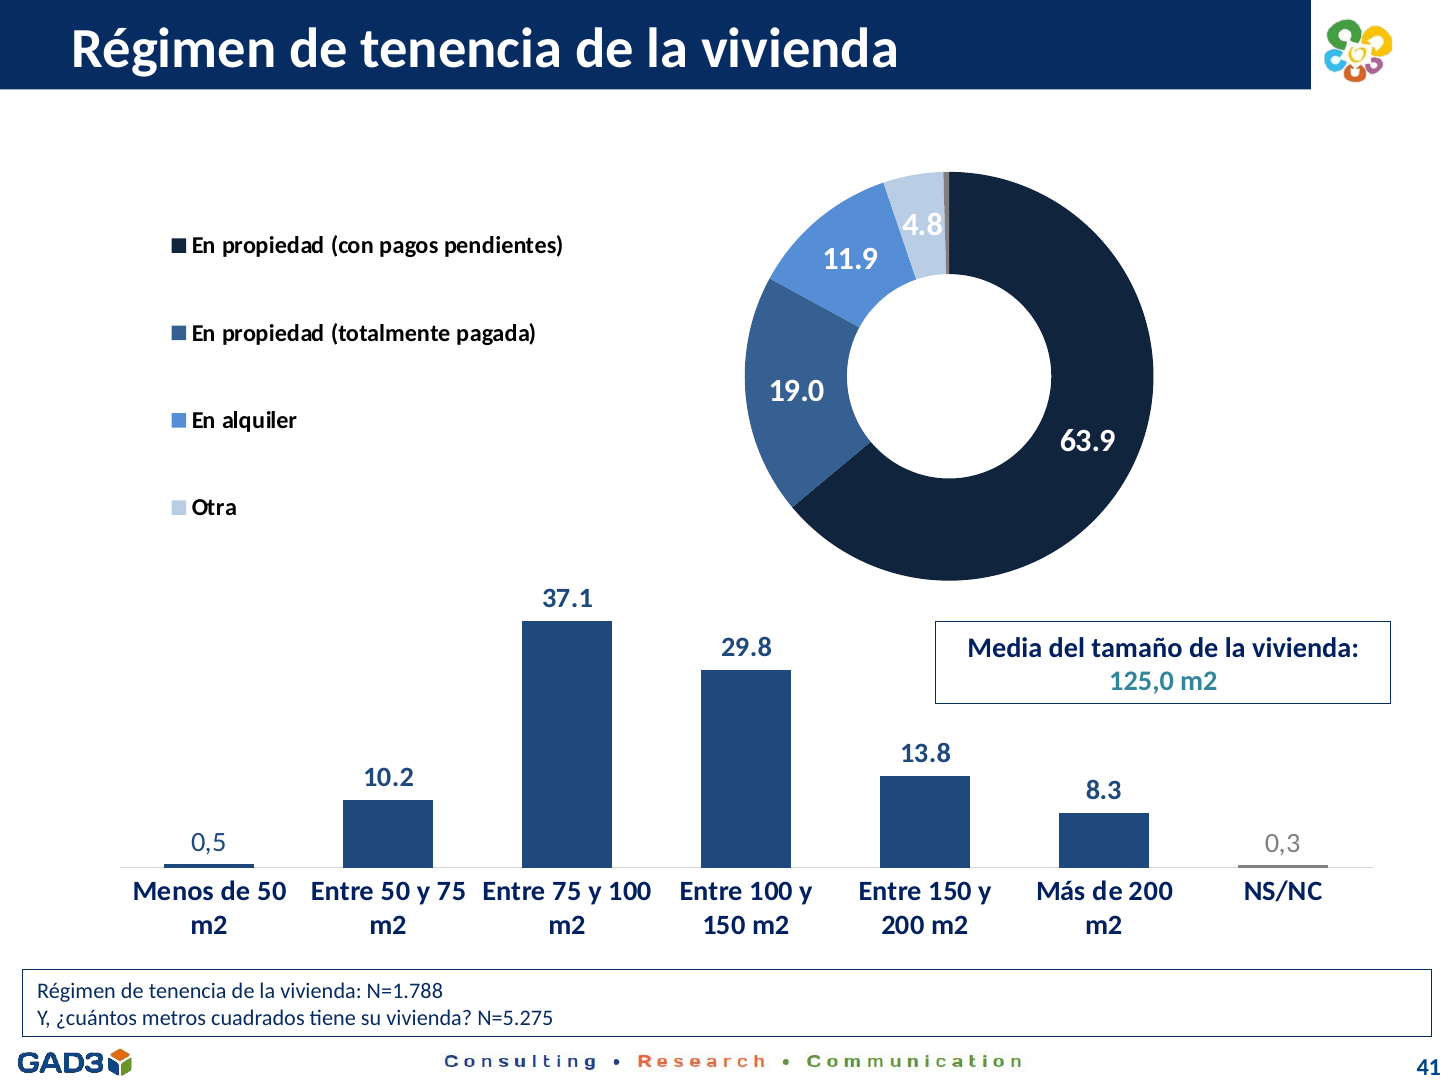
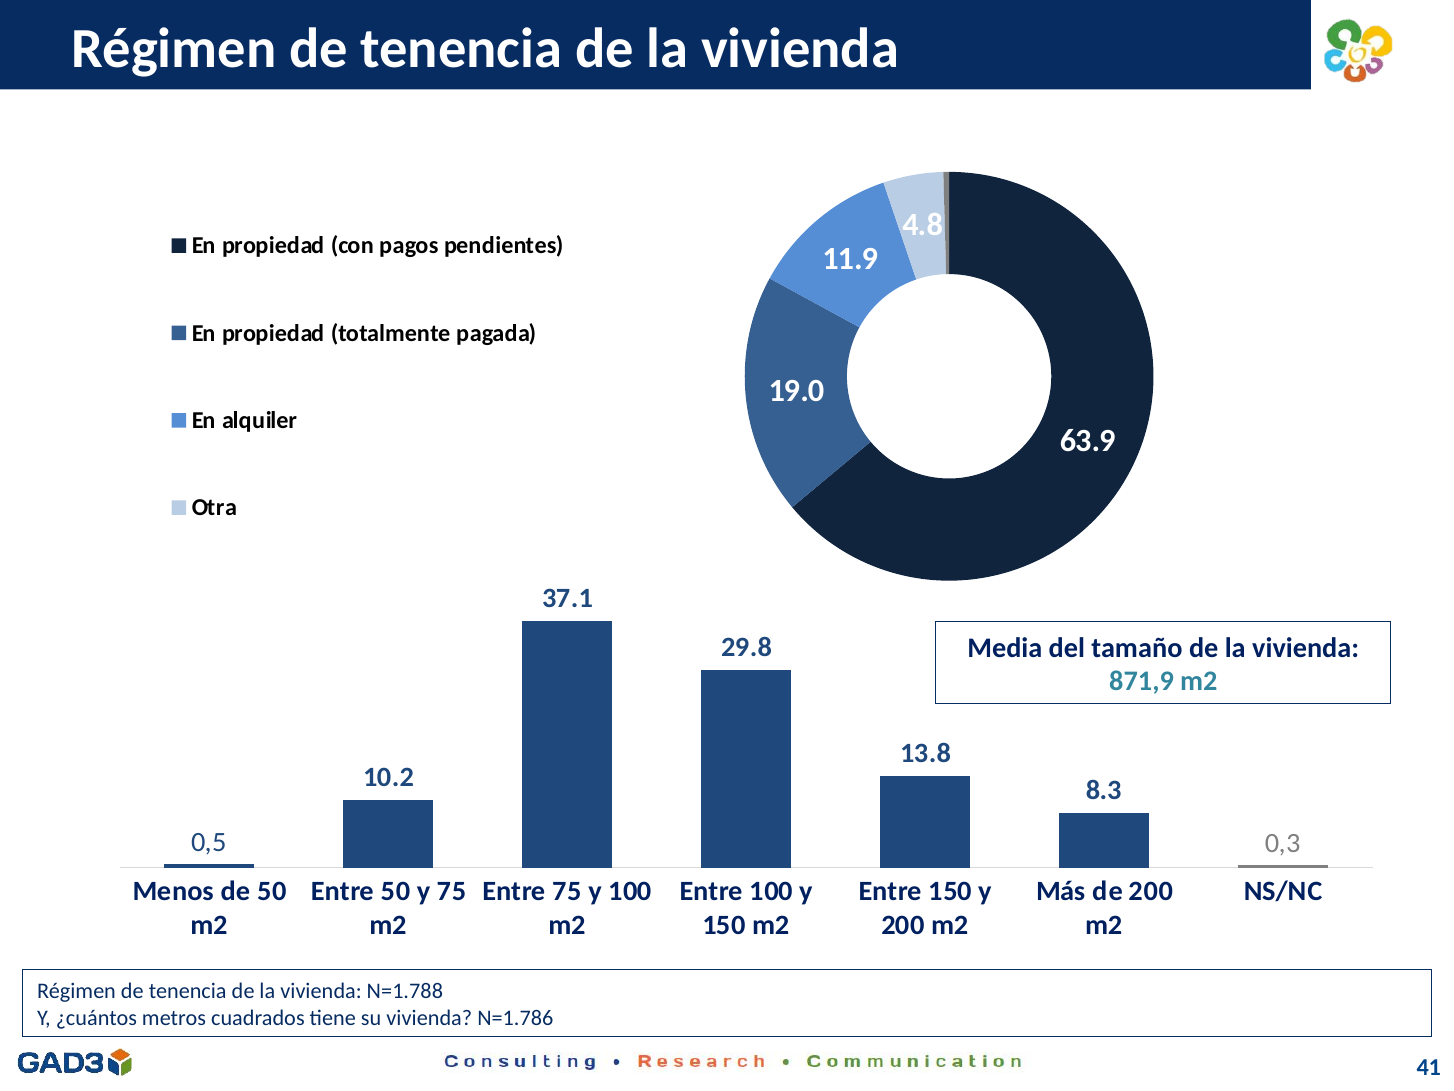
125,0: 125,0 -> 871,9 (1142, 681)
N=5.275: N=5.275 -> N=1.786 (515, 1018)
